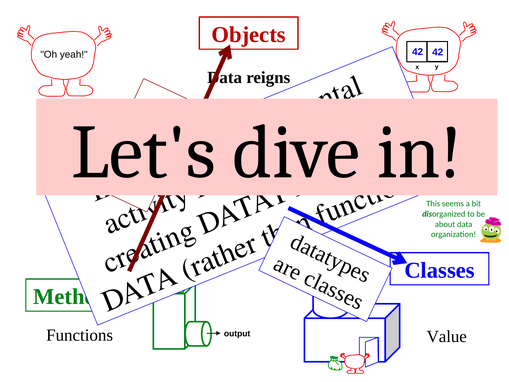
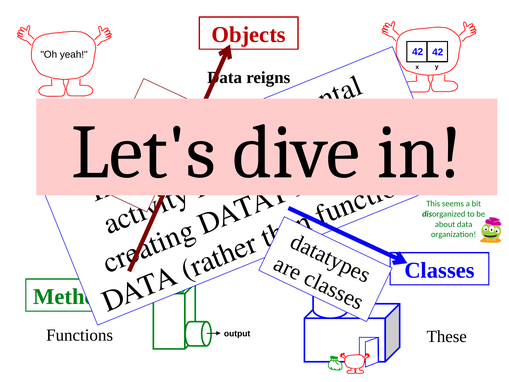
Value: Value -> These (447, 336)
